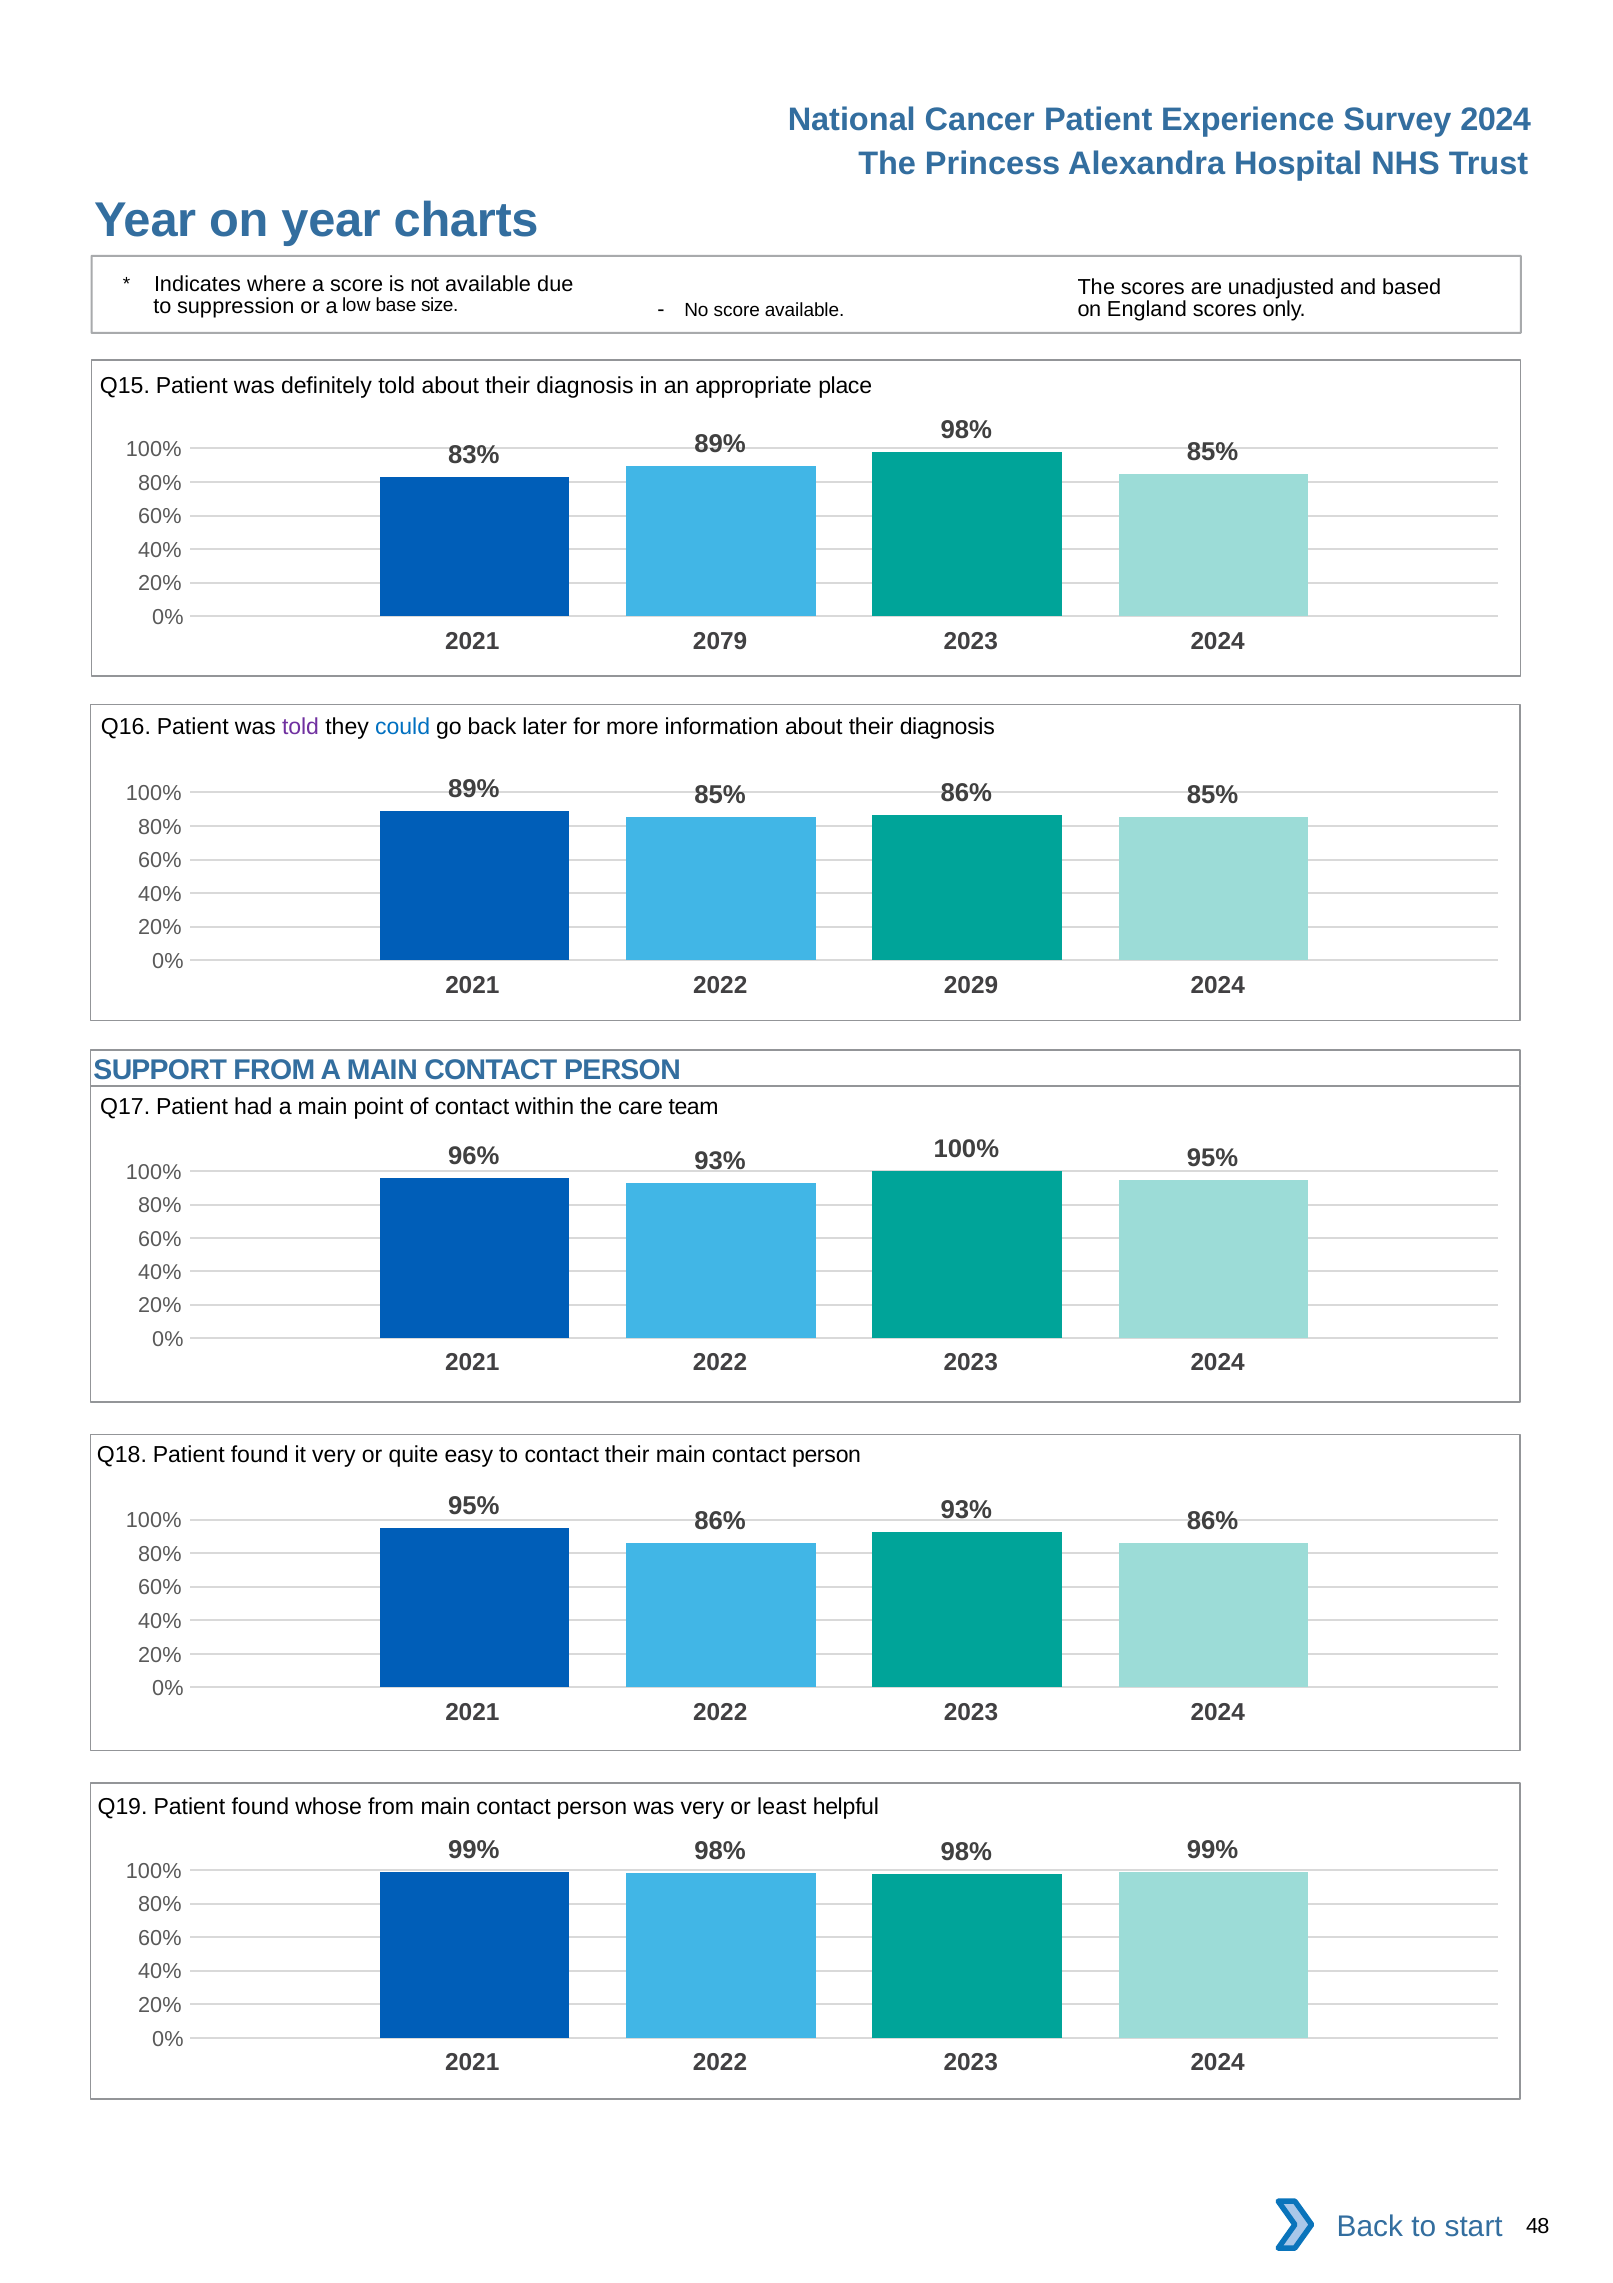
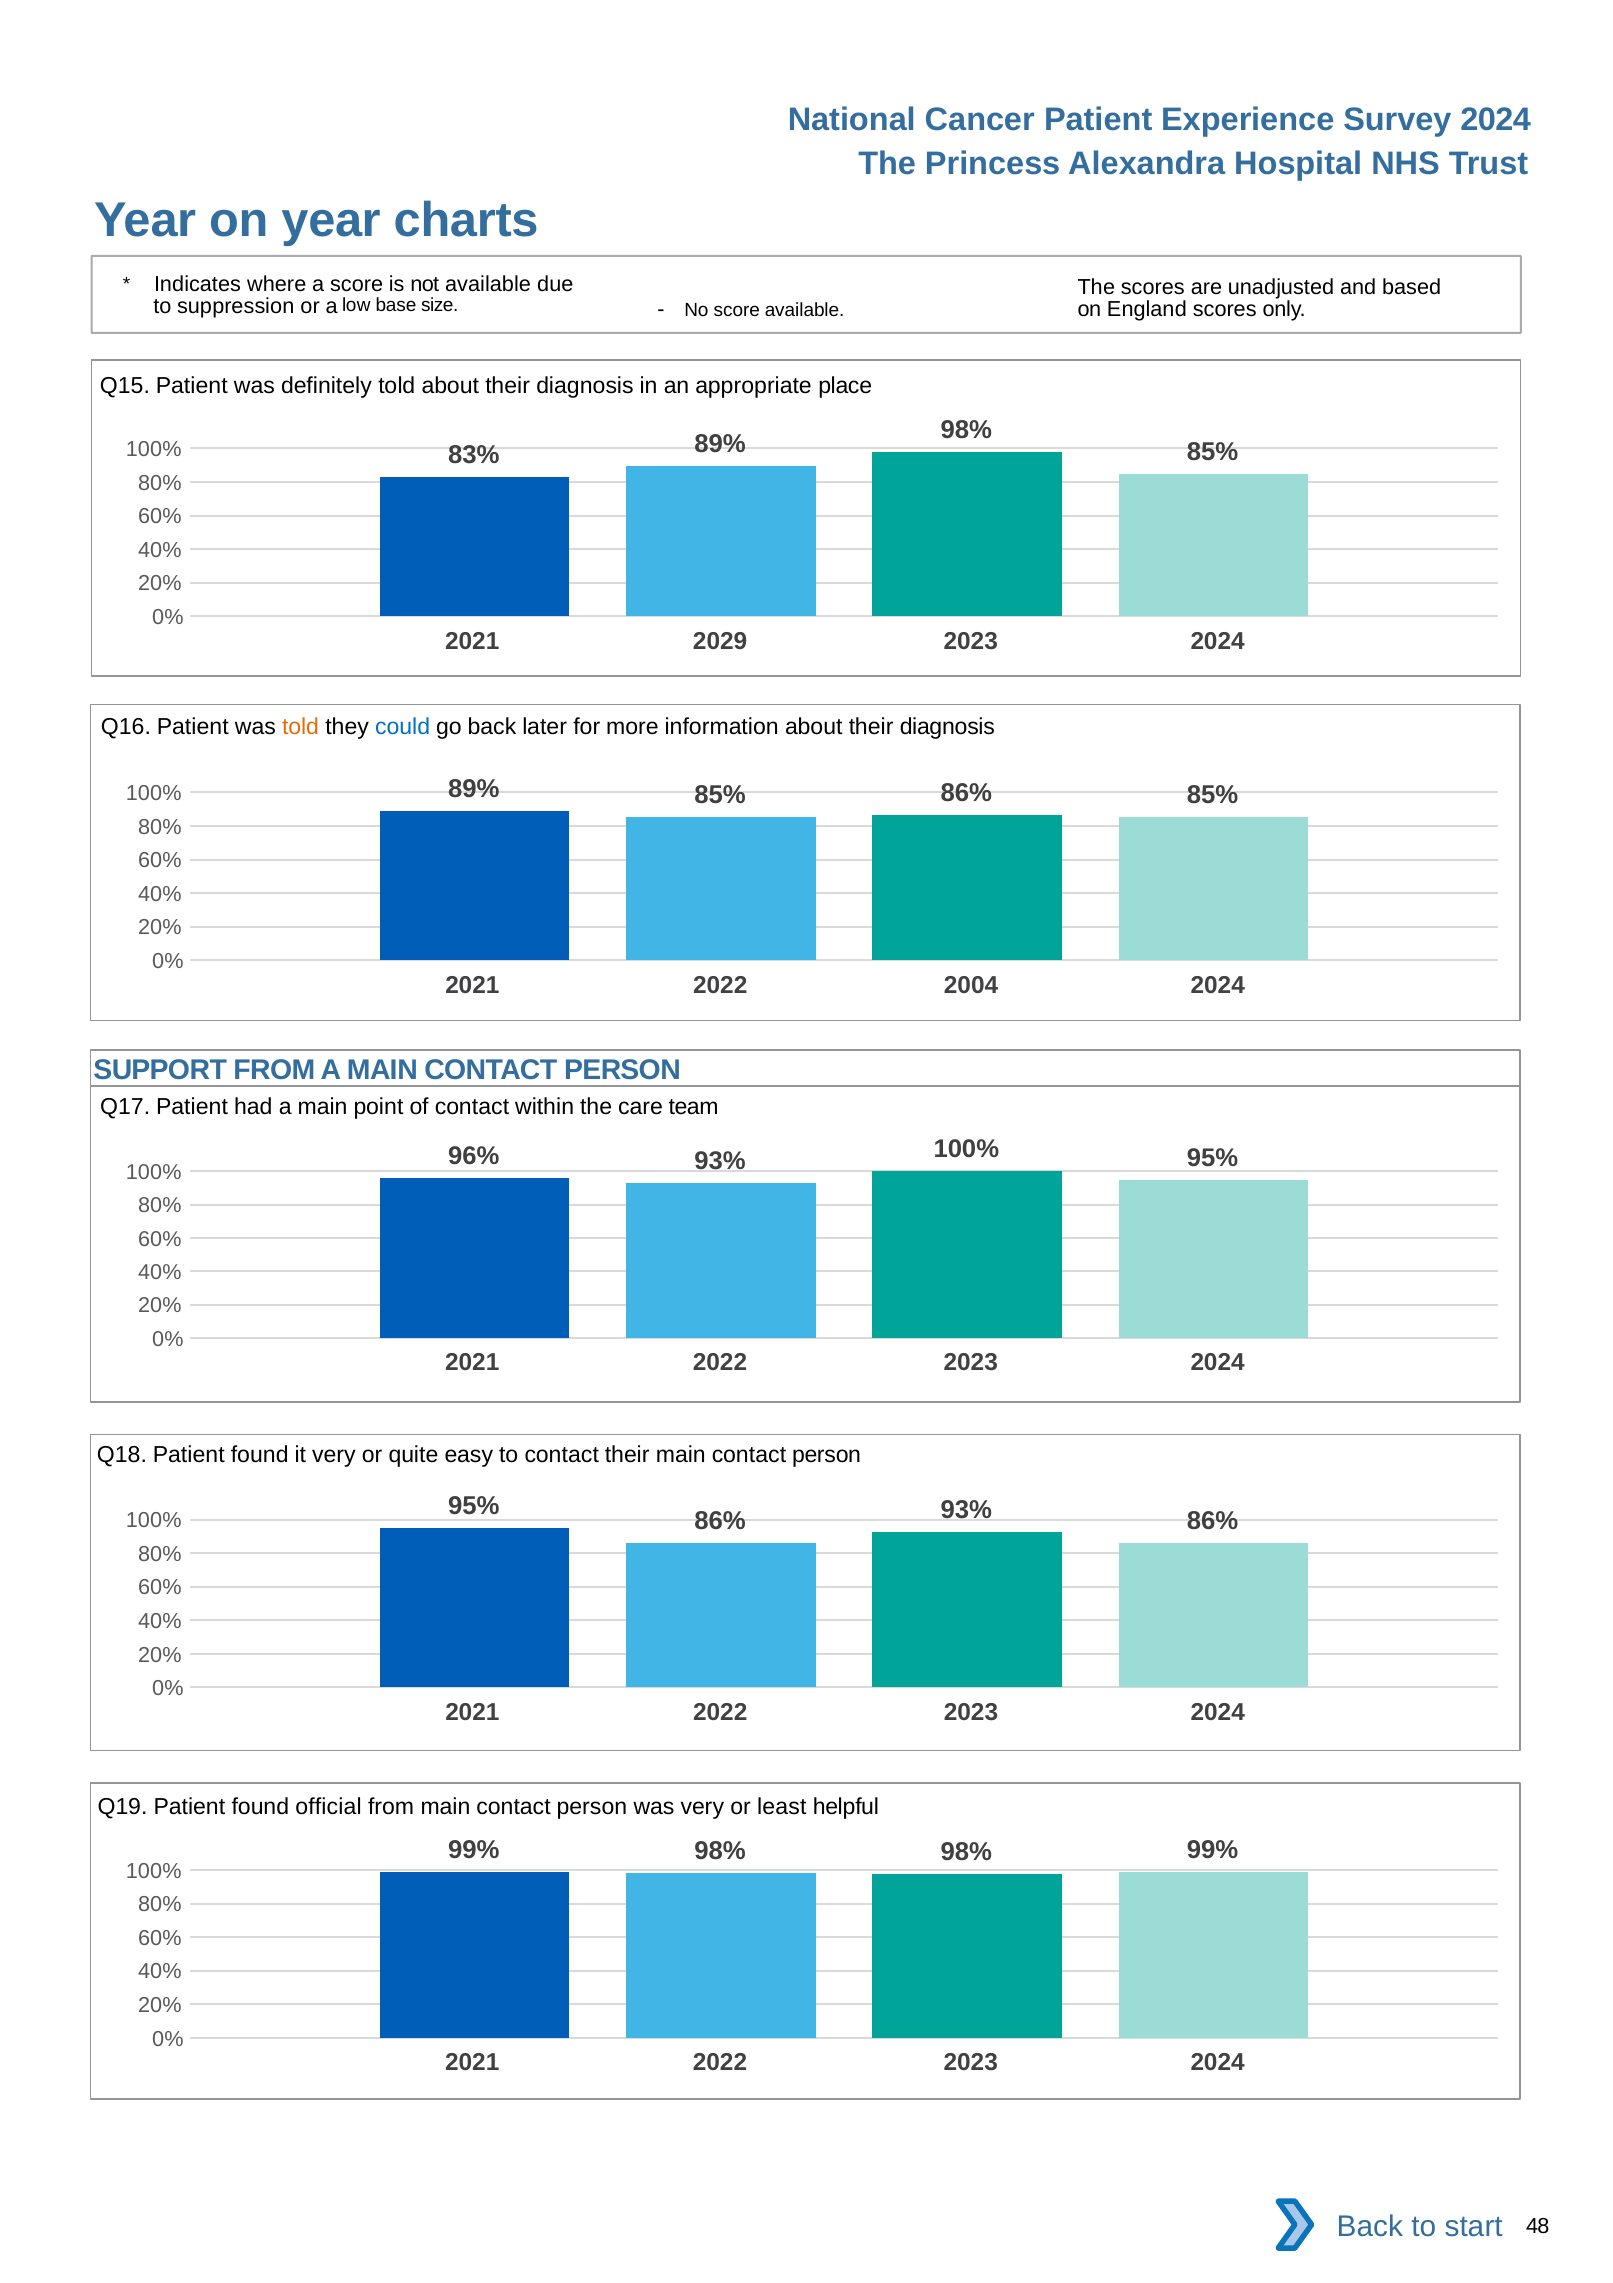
2079: 2079 -> 2029 (720, 641)
told colour: purple -> orange (301, 726)
2029: 2029 -> 2004 (971, 985)
whose: whose -> official (328, 1806)
